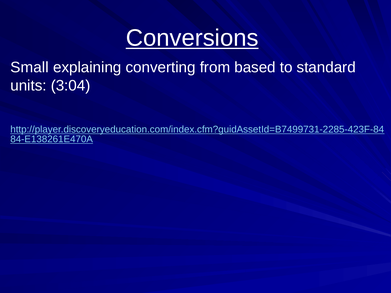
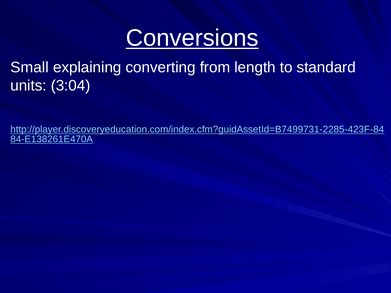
based: based -> length (255, 67)
